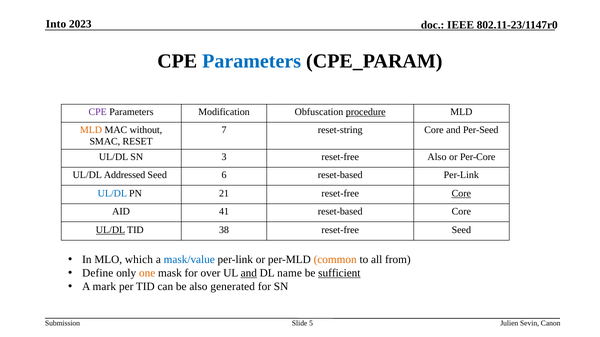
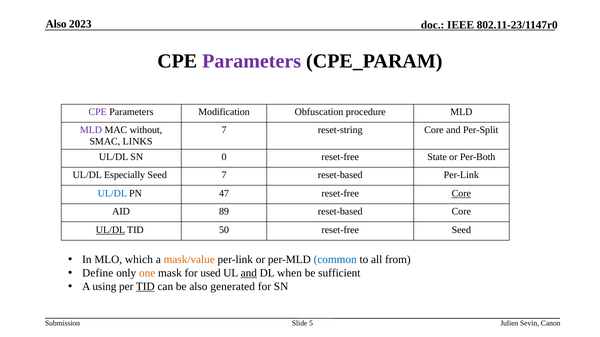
Into: Into -> Also (56, 24)
Parameters colour: blue -> purple (252, 61)
procedure underline: present -> none (366, 112)
MLD colour: orange -> purple (91, 130)
Per-Seed: Per-Seed -> Per-Split (481, 130)
RESET: RESET -> LINKS (138, 141)
3: 3 -> 0 (224, 157)
reset-free Also: Also -> State (437, 157)
Per-Core: Per-Core -> Per-Both (478, 157)
Addressed: Addressed -> Especially (125, 175)
Seed 6: 6 -> 7 (224, 175)
21: 21 -> 47 (224, 194)
41: 41 -> 89 (224, 212)
38: 38 -> 50 (224, 230)
mask/value colour: blue -> orange (189, 260)
common colour: orange -> blue (335, 260)
over: over -> used (211, 273)
name: name -> when (290, 273)
sufficient underline: present -> none (339, 273)
mark: mark -> using (104, 287)
TID underline: none -> present (145, 287)
